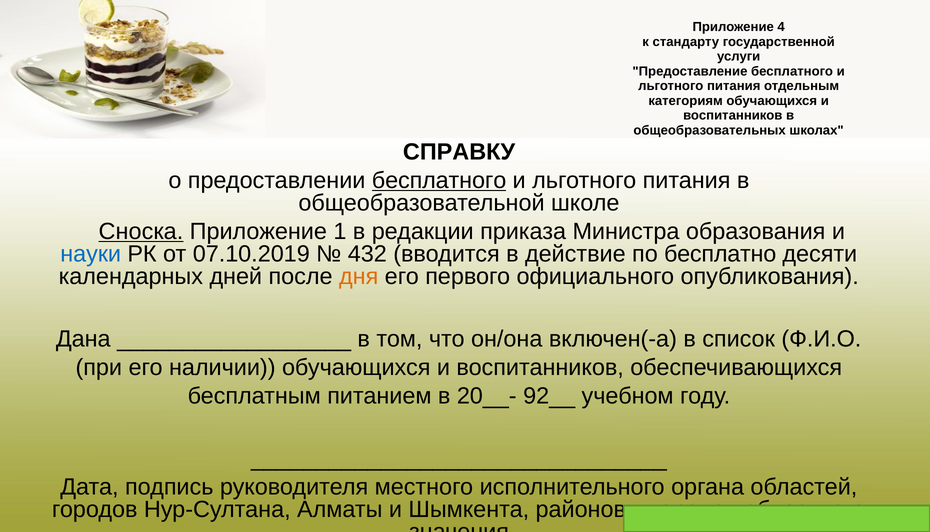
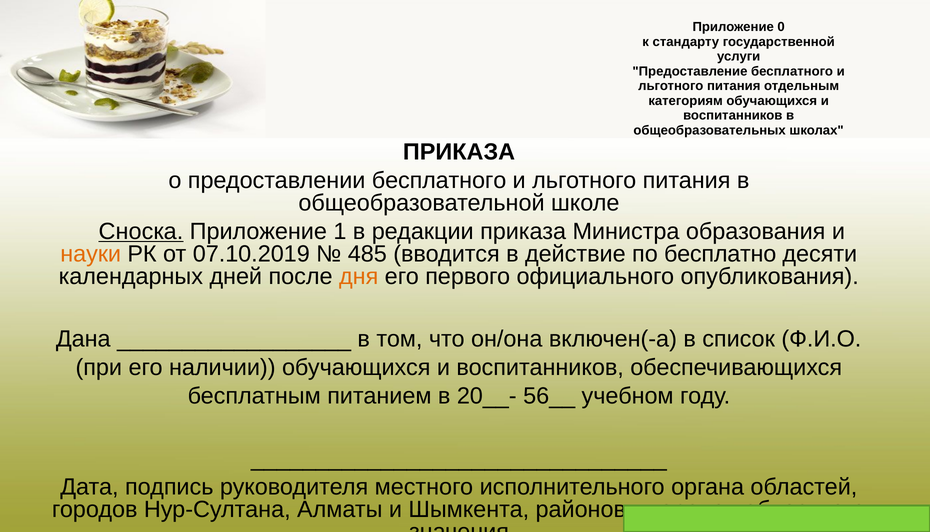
4: 4 -> 0 (781, 27)
СПРАВКУ: СПРАВКУ -> ПРИКАЗА (459, 152)
бесплатного underline: present -> none (439, 180)
науки colour: blue -> orange (91, 254)
432: 432 -> 485 (367, 254)
92__: 92__ -> 56__ (549, 396)
